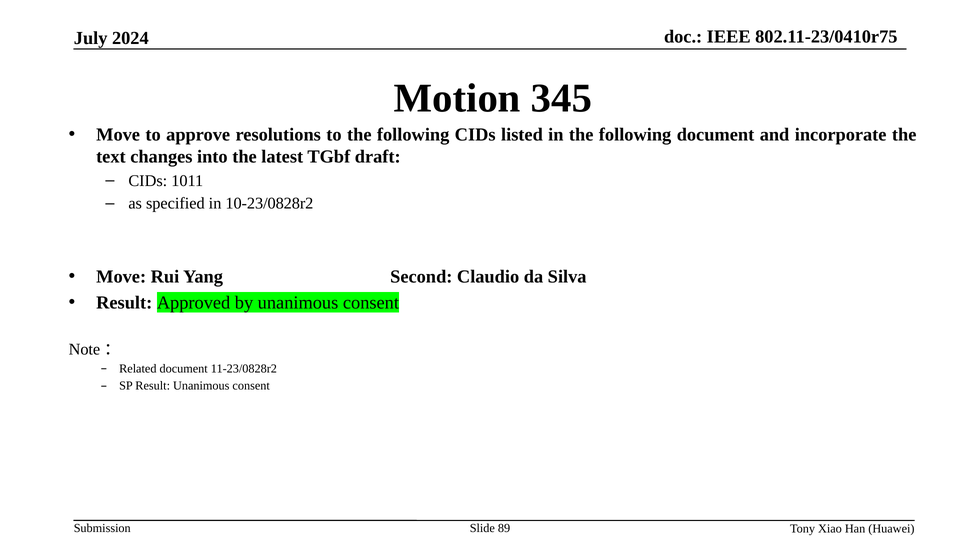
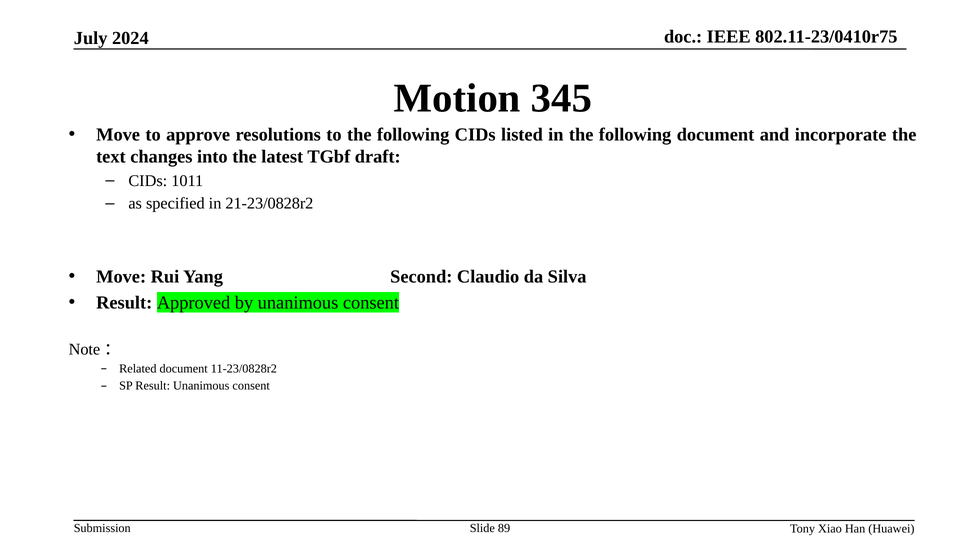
10-23/0828r2: 10-23/0828r2 -> 21-23/0828r2 (269, 204)
